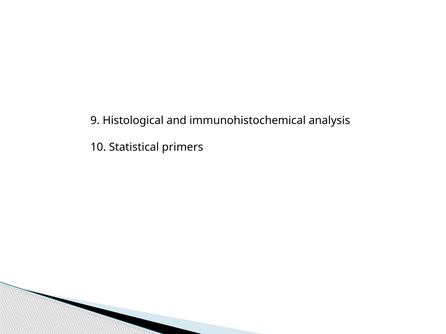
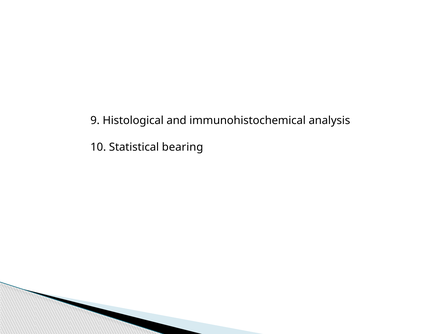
primers: primers -> bearing (183, 147)
